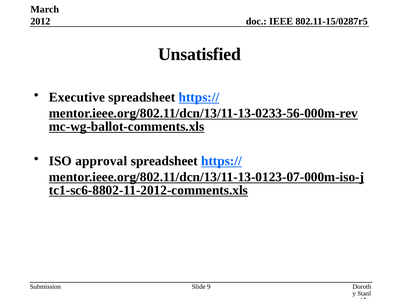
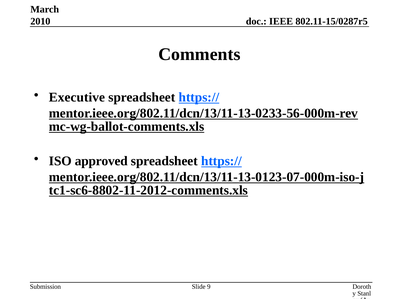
2012: 2012 -> 2010 (40, 21)
Unsatisfied: Unsatisfied -> Comments (199, 54)
approval: approval -> approved (101, 161)
